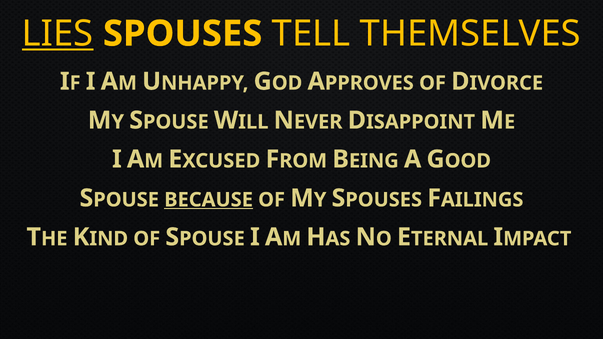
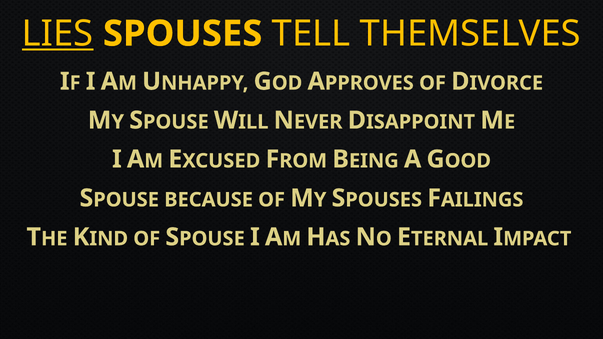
BECAUSE underline: present -> none (209, 200)
